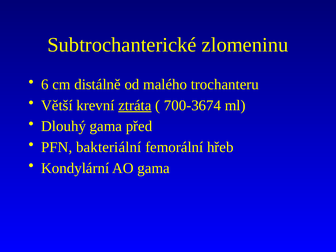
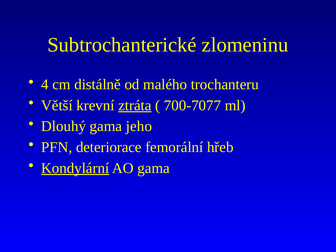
6: 6 -> 4 (45, 84)
700-3674: 700-3674 -> 700-7077 (192, 105)
před: před -> jeho (139, 126)
bakteriální: bakteriální -> deteriorace (109, 147)
Kondylární underline: none -> present (75, 168)
